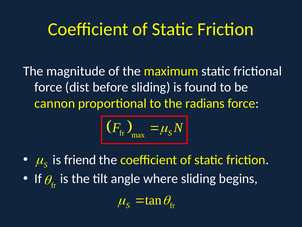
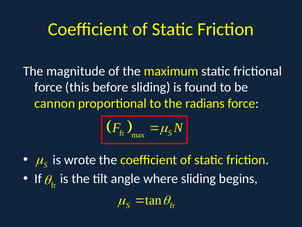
dist: dist -> this (77, 87)
friend: friend -> wrote (80, 160)
